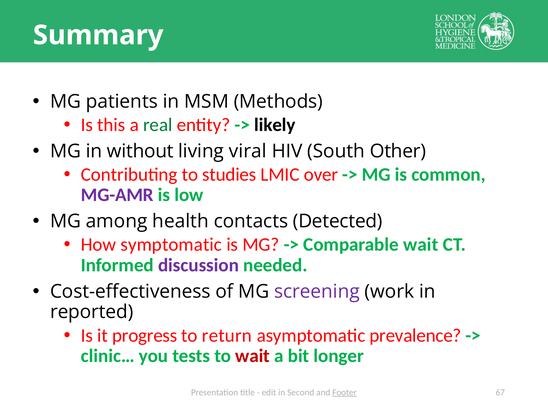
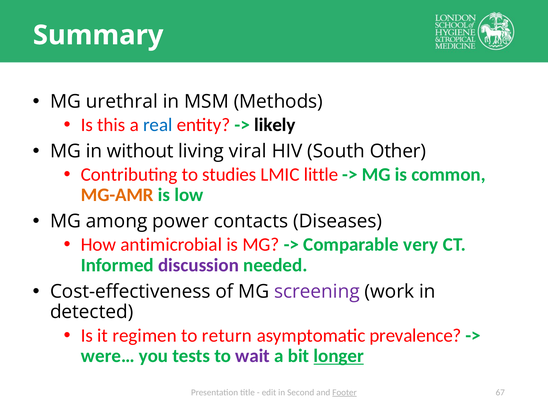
patients: patients -> urethral (122, 101)
real colour: green -> blue (158, 125)
over: over -> little (321, 174)
MG-AMR colour: purple -> orange (117, 195)
health: health -> power (181, 221)
Detected: Detected -> Diseases (338, 221)
symptomatic: symptomatic -> antimicrobial (171, 245)
Comparable wait: wait -> very (421, 245)
reported: reported -> detected (92, 312)
progress: progress -> regimen (145, 335)
clinic…: clinic… -> were… (108, 356)
wait colour: red -> purple (253, 356)
longer underline: none -> present (339, 356)
